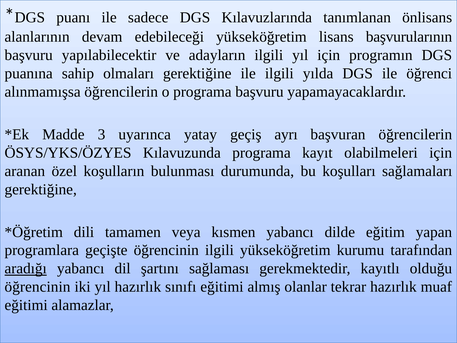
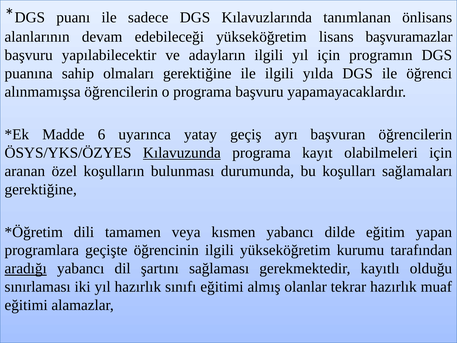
başvurularının: başvurularının -> başvuramazlar (409, 37)
3: 3 -> 6 (102, 134)
Kılavuzunda underline: none -> present (182, 153)
öğrencinin: öğrencinin -> sınırlaması (38, 287)
